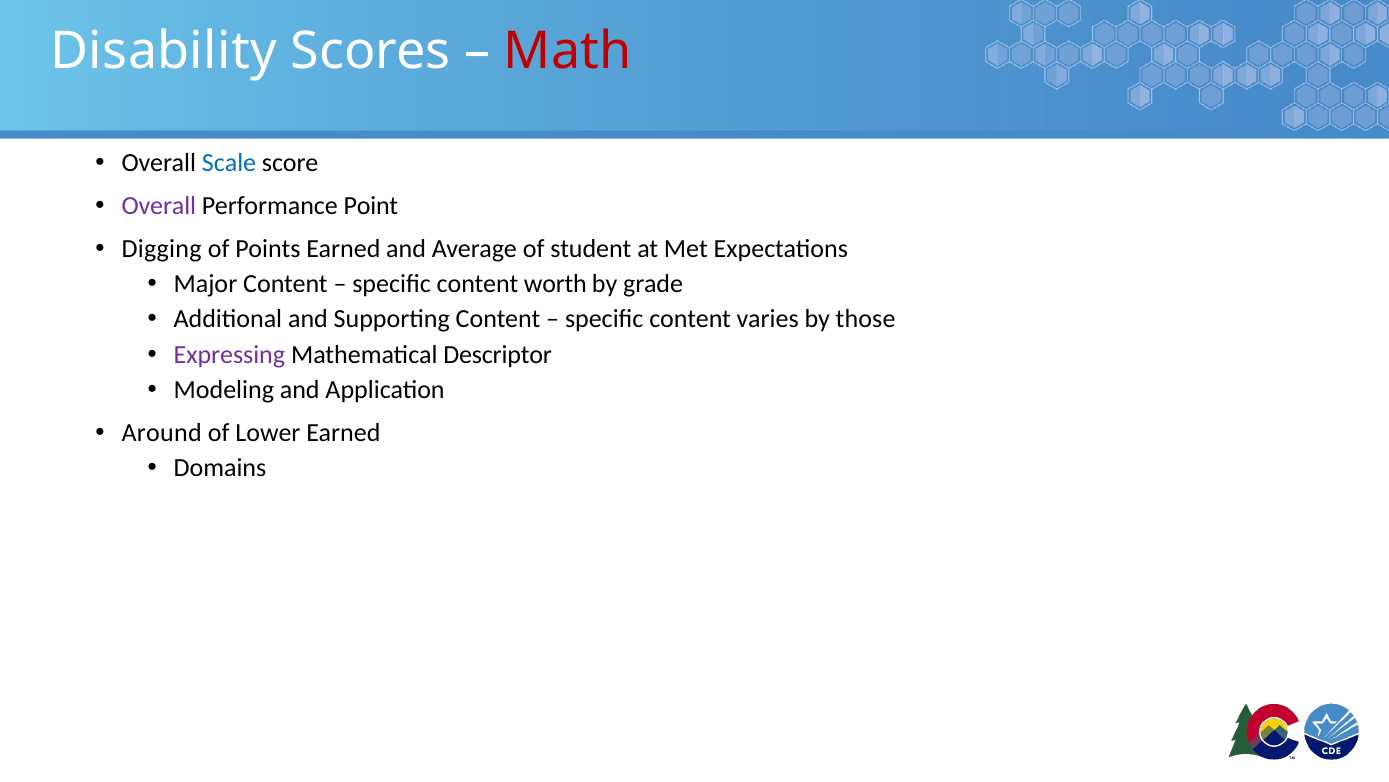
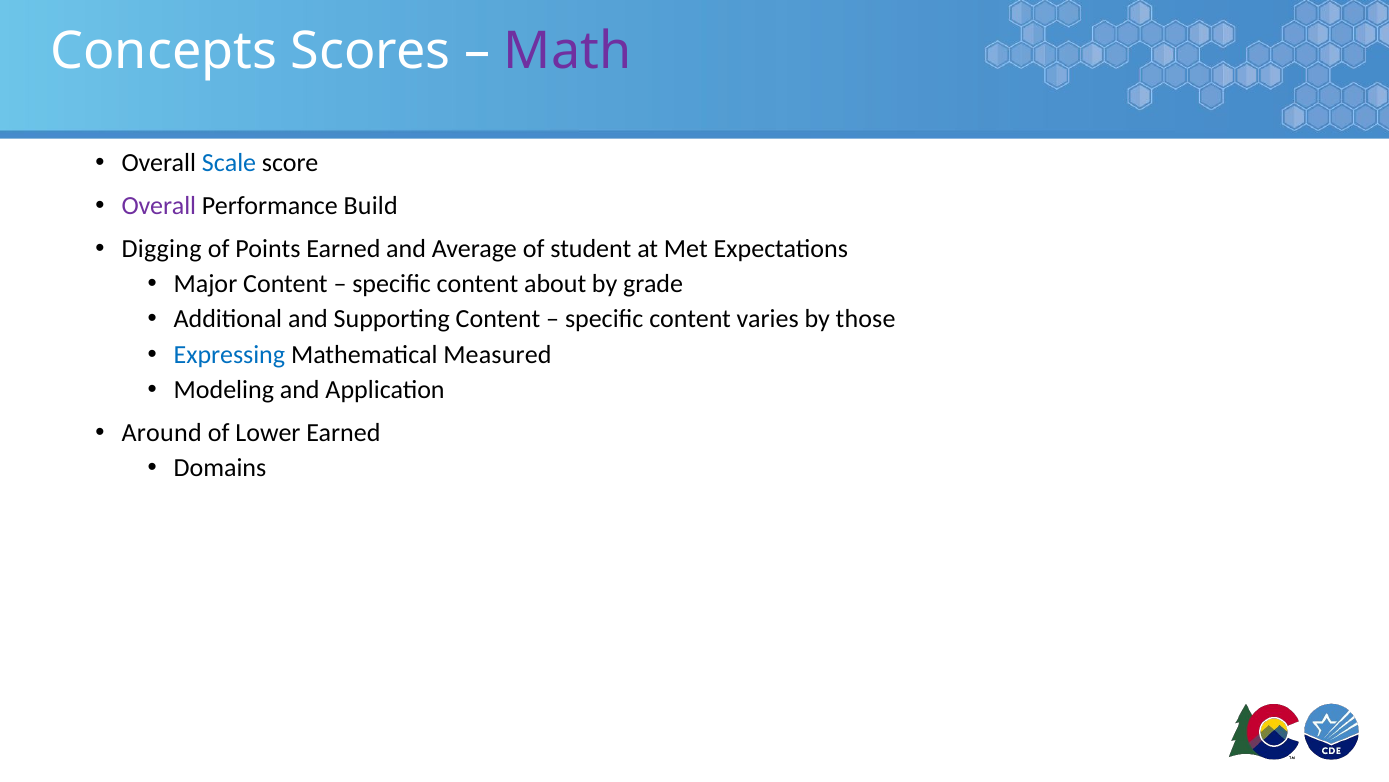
Disability: Disability -> Concepts (164, 51)
Math colour: red -> purple (568, 51)
Point: Point -> Build (371, 206)
worth: worth -> about (555, 284)
Expressing colour: purple -> blue (229, 354)
Descriptor: Descriptor -> Measured (497, 354)
